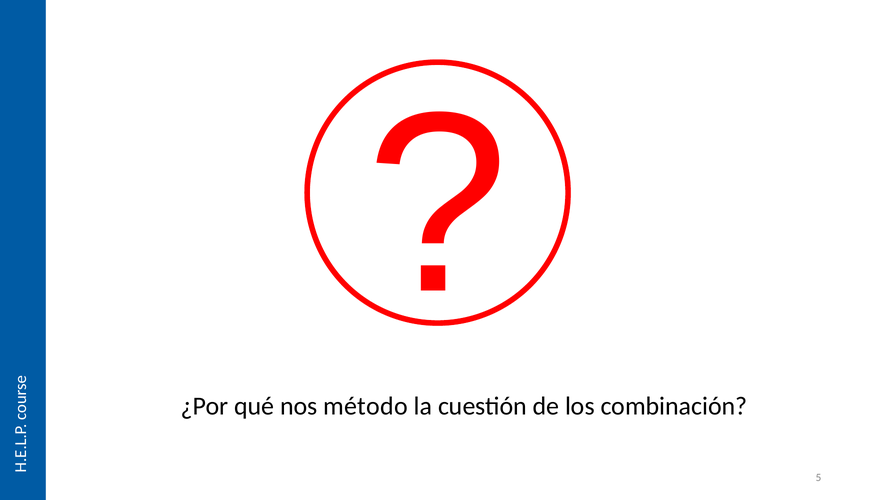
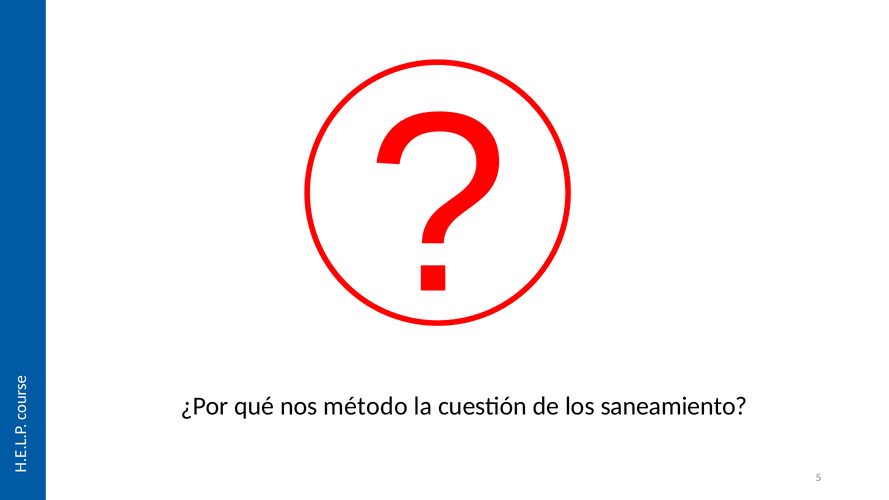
combinación: combinación -> saneamiento (674, 406)
